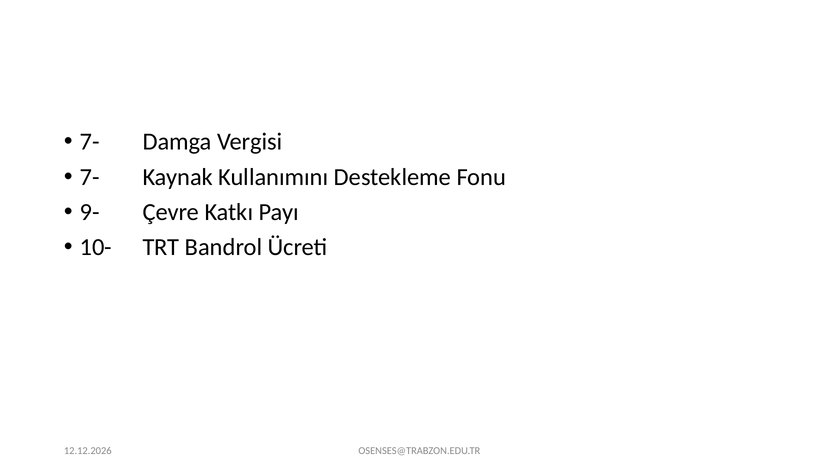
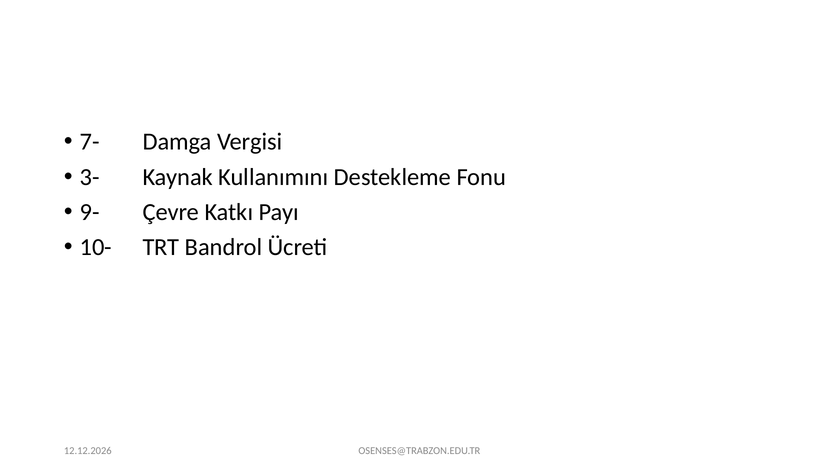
7-: 7- -> 3- (90, 177)
